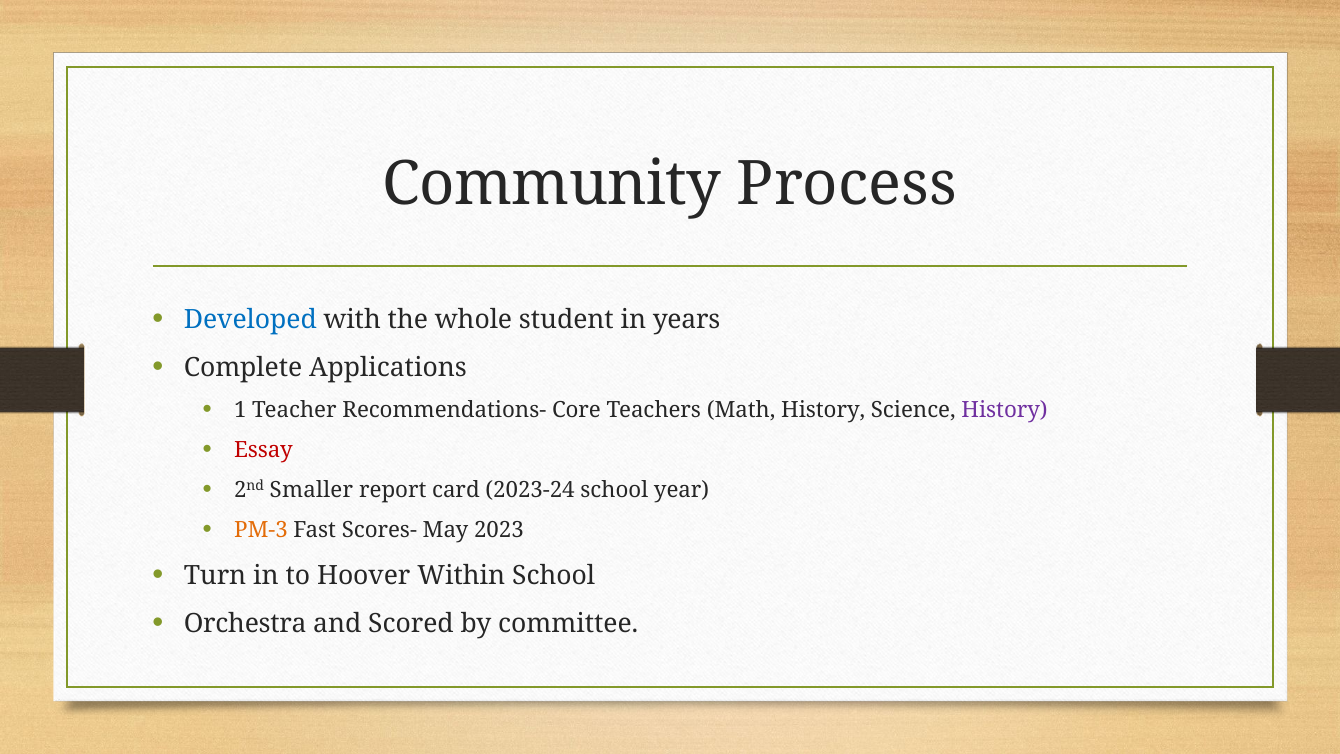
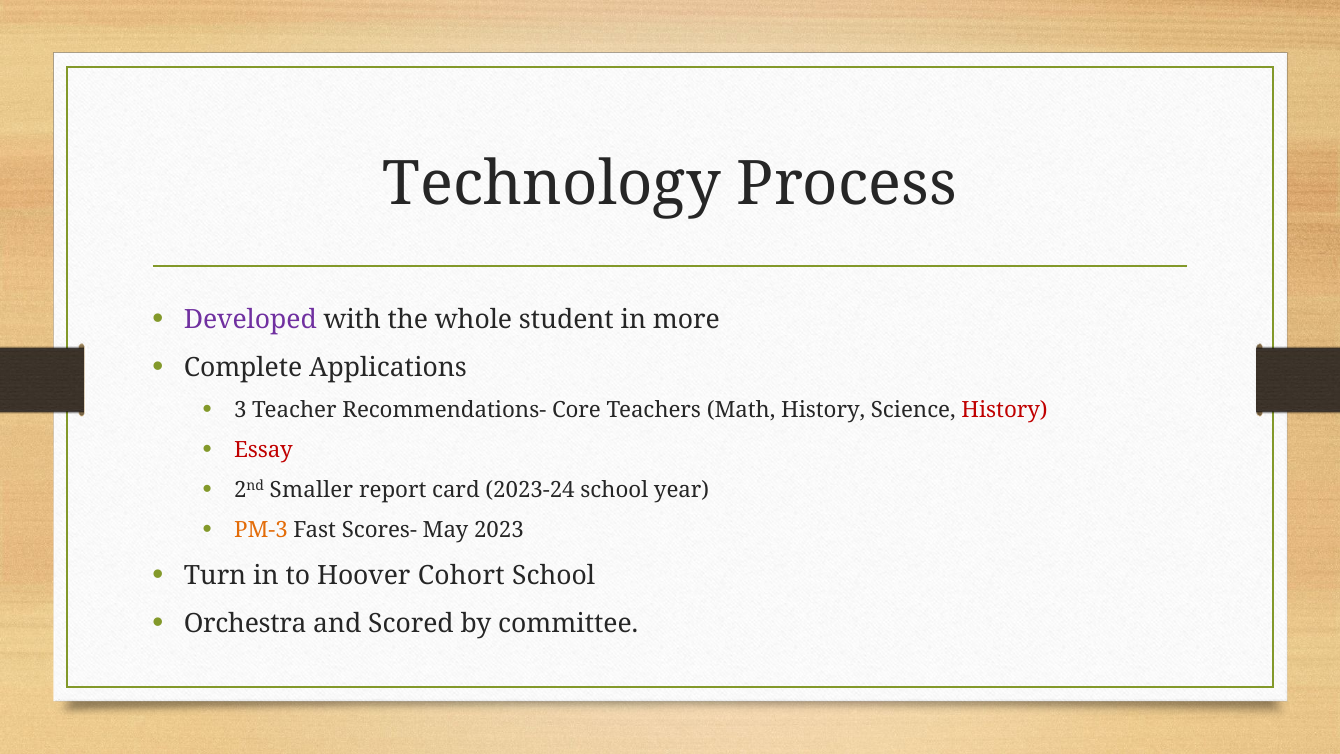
Community: Community -> Technology (552, 184)
Developed colour: blue -> purple (250, 320)
years: years -> more (686, 320)
1: 1 -> 3 (240, 410)
History colour: purple -> red (1005, 410)
Within: Within -> Cohort (461, 576)
